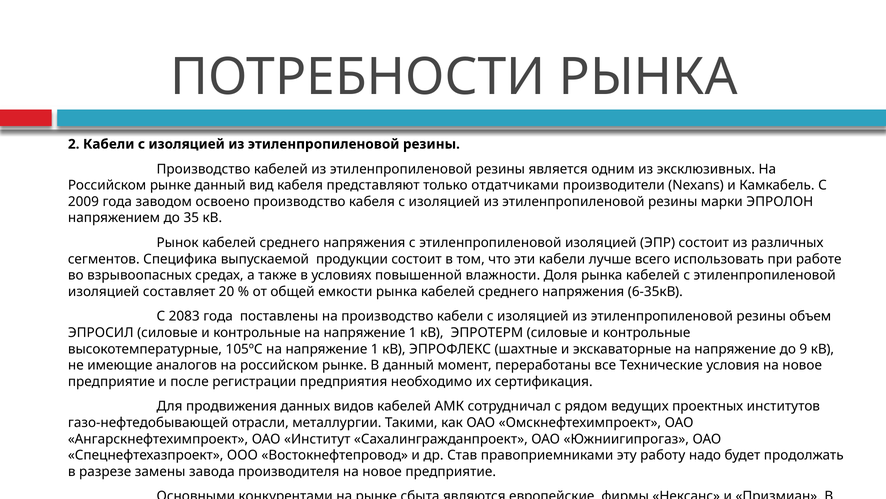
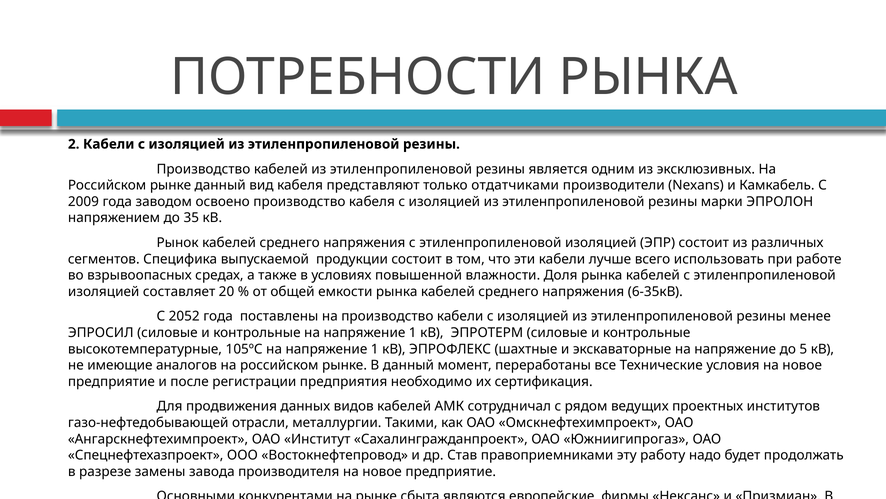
2083: 2083 -> 2052 (184, 316)
объем: объем -> менее (810, 316)
9: 9 -> 5 (803, 349)
